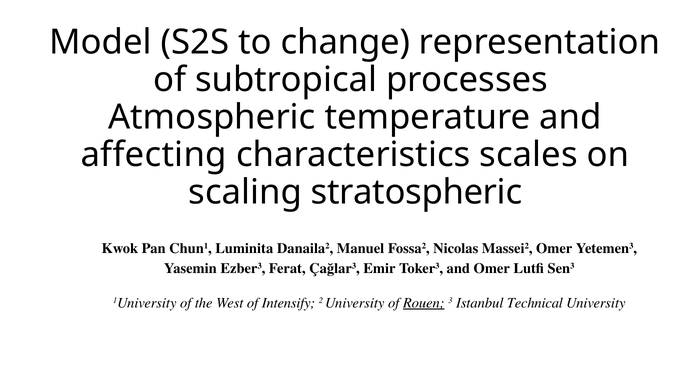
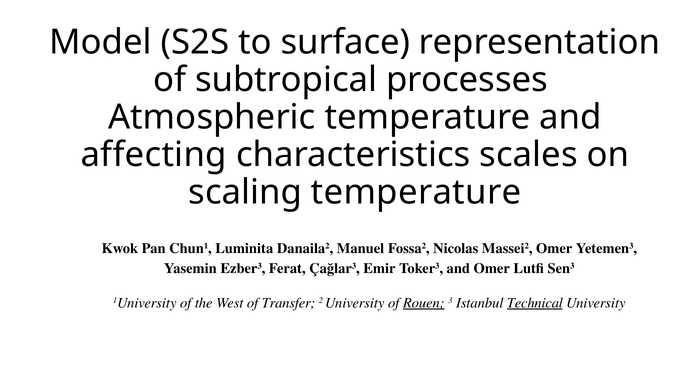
change: change -> surface (345, 42)
scaling stratospheric: stratospheric -> temperature (416, 192)
Intensify: Intensify -> Transfer (289, 303)
Technical underline: none -> present (535, 303)
